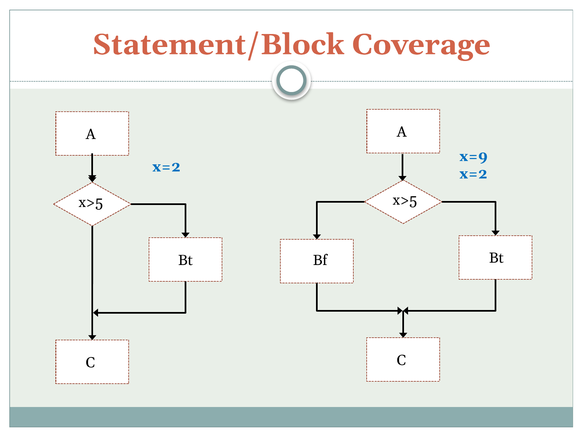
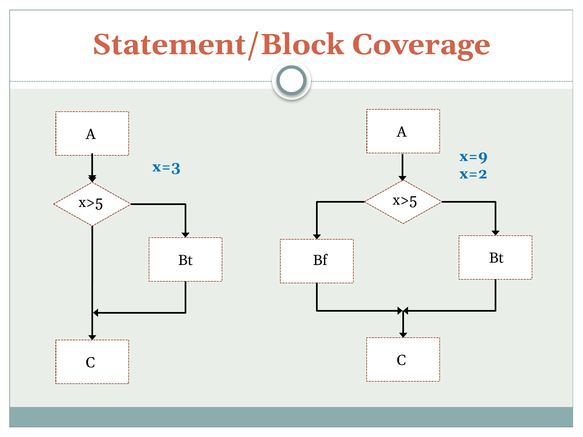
x=2: x=2 -> x=3 (166, 167)
